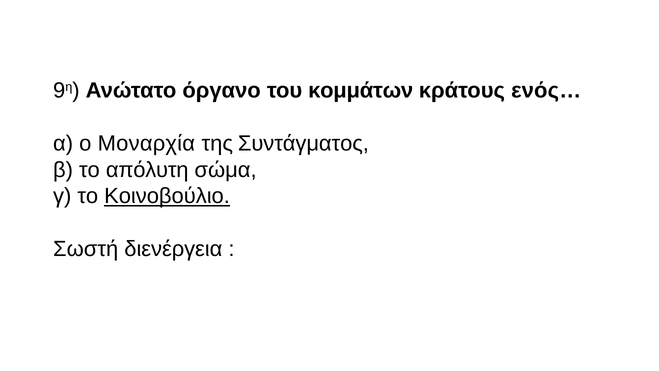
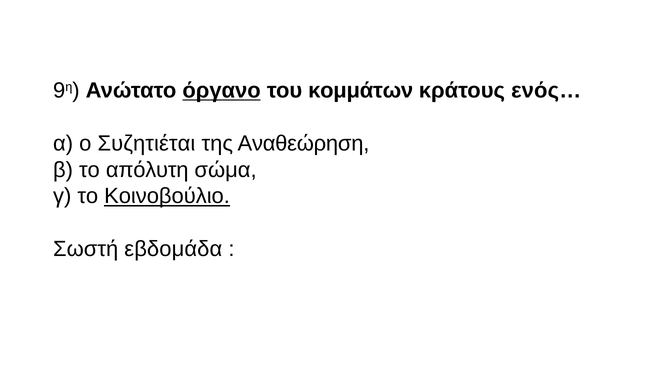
όργανο underline: none -> present (222, 91)
Μοναρχία: Μοναρχία -> Συζητιέται (146, 143)
Συντάγματος: Συντάγματος -> Αναθεώρηση (303, 143)
διενέργεια: διενέργεια -> εβδομάδα (173, 249)
